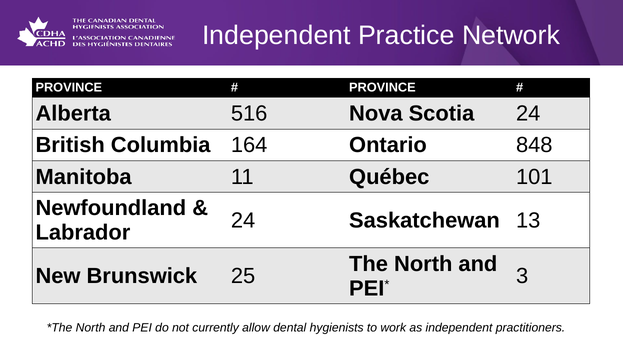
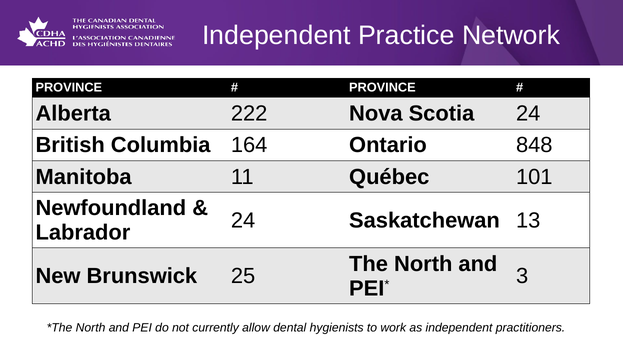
516: 516 -> 222 (249, 114)
